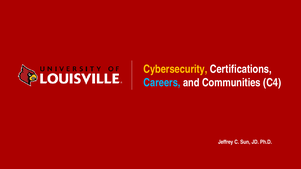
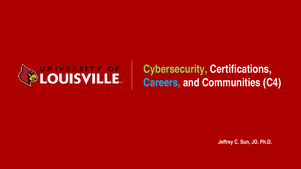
Cybersecurity colour: yellow -> light green (175, 69)
